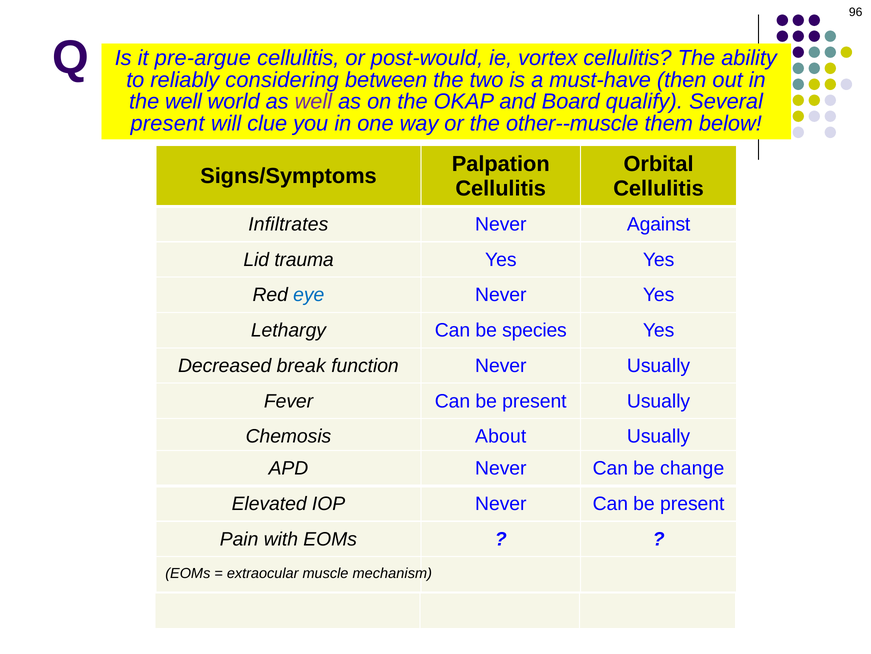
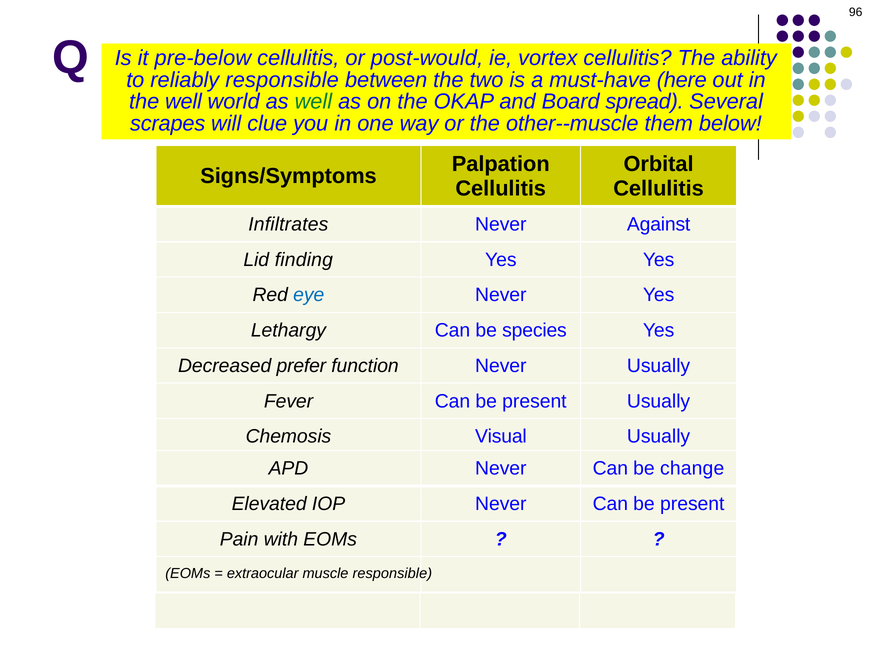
pre-argue: pre-argue -> pre-below (203, 58)
reliably considering: considering -> responsible (282, 80)
then: then -> here (682, 80)
well colour: purple -> green (313, 102)
qualify: qualify -> spread (645, 102)
present: present -> scrapes (168, 123)
trauma: trauma -> finding (304, 259)
break: break -> prefer (301, 365)
About: About -> Visual (501, 436)
mechanism: mechanism -> responsible (392, 573)
